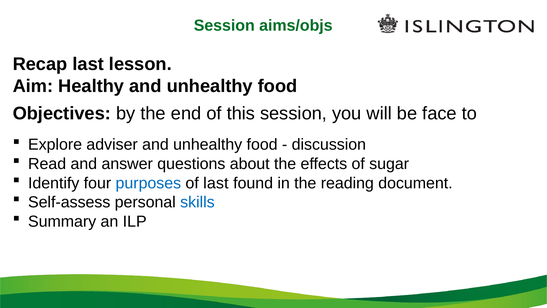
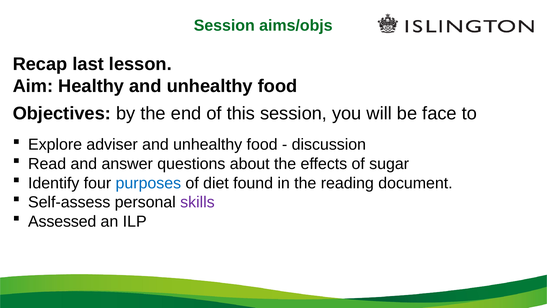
of last: last -> diet (216, 183)
skills colour: blue -> purple (197, 202)
Summary: Summary -> Assessed (62, 221)
